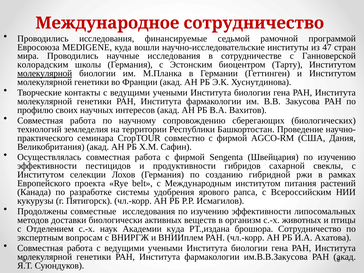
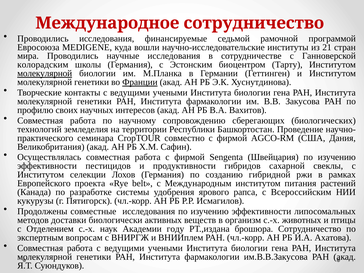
47: 47 -> 21 (327, 47)
Франции underline: none -> present (140, 82)
Академии куда: куда -> году (175, 229)
